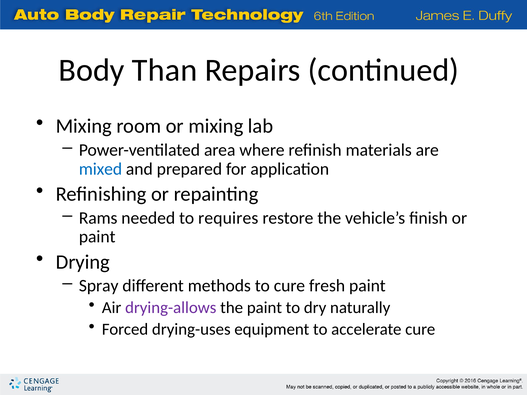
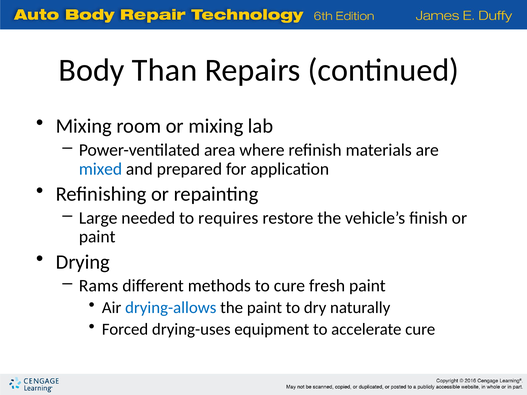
Rams: Rams -> Large (98, 218)
Spray: Spray -> Rams (99, 286)
drying-allows colour: purple -> blue (171, 308)
